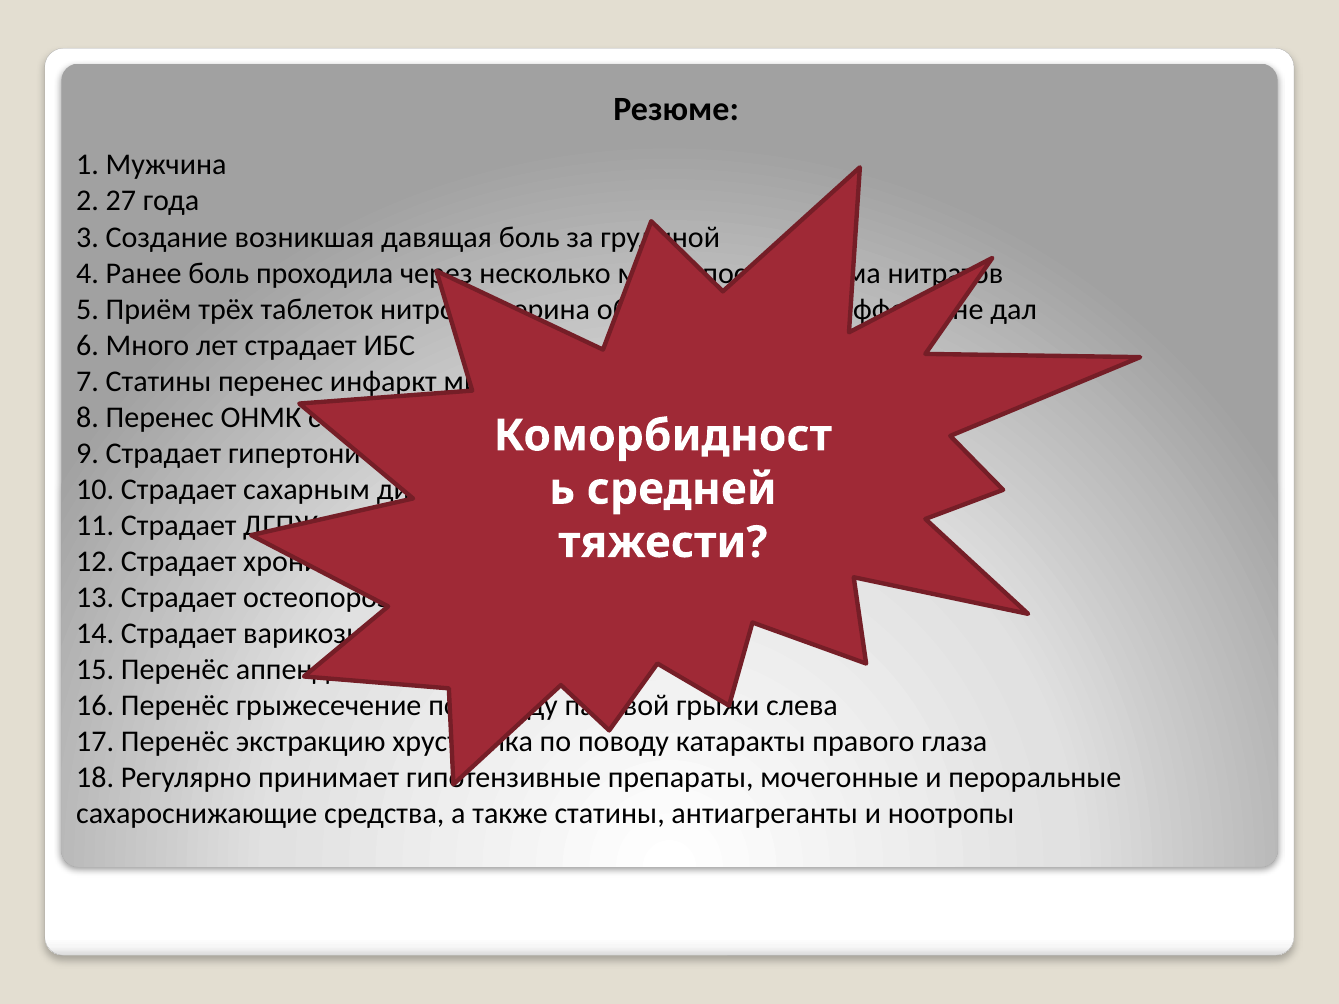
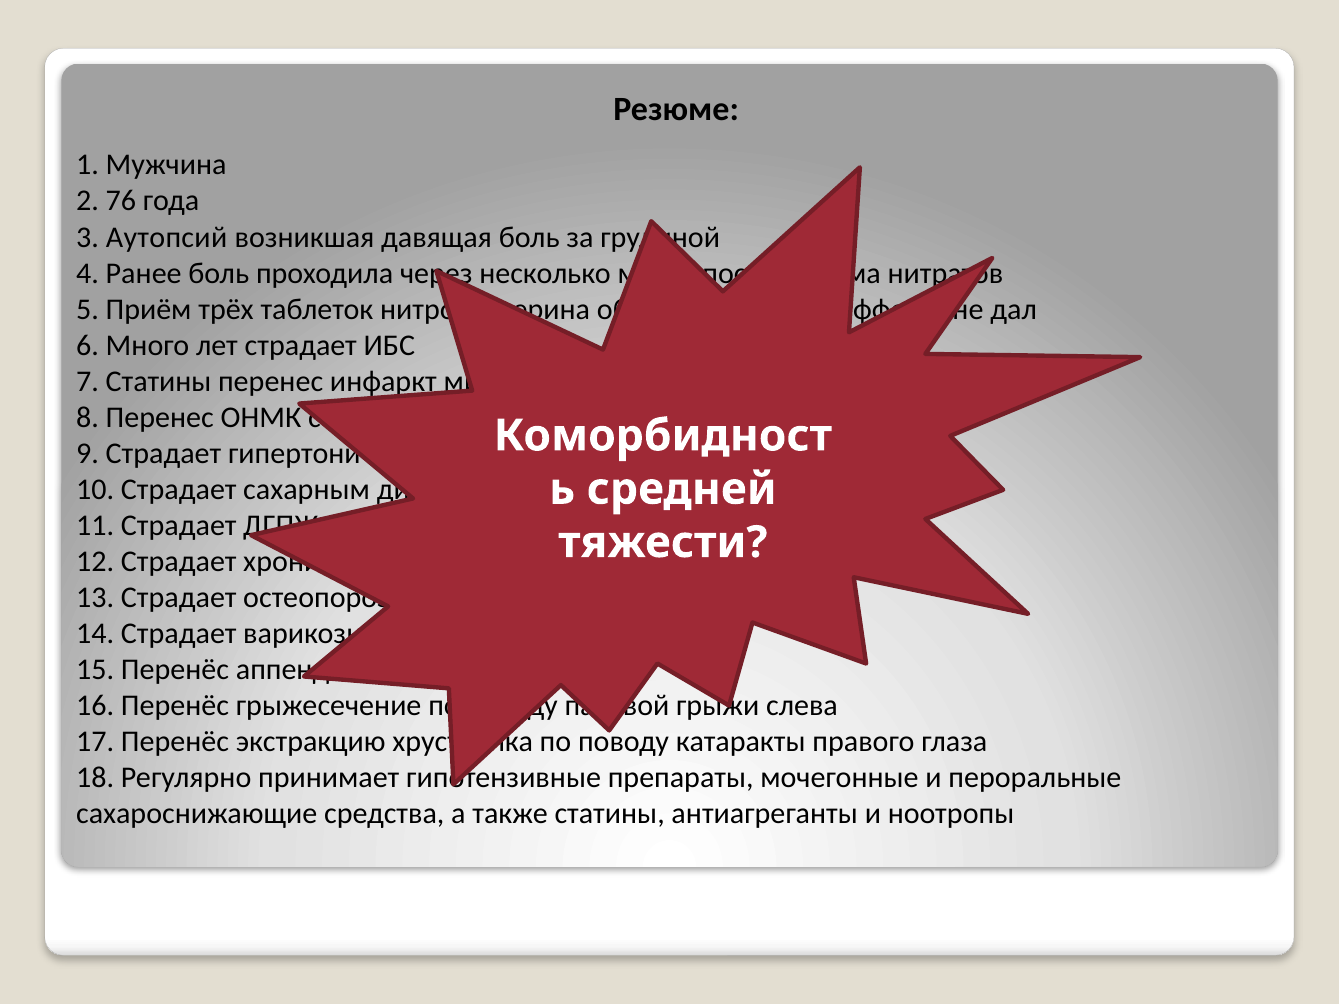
27: 27 -> 76 (121, 201)
Создание: Создание -> Аутопсий (167, 237)
